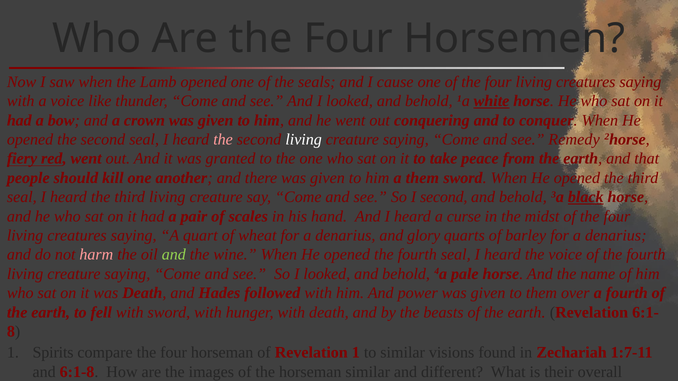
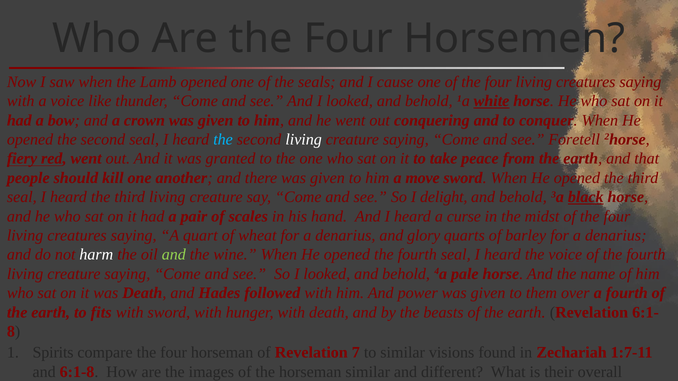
the colour: pink -> light blue (223, 140)
Remedy: Remedy -> Foretell (574, 140)
a them: them -> move (423, 178)
I second: second -> delight (444, 197)
harm colour: pink -> white (96, 255)
fell: fell -> fits (101, 313)
Revelation 1: 1 -> 7 (356, 353)
